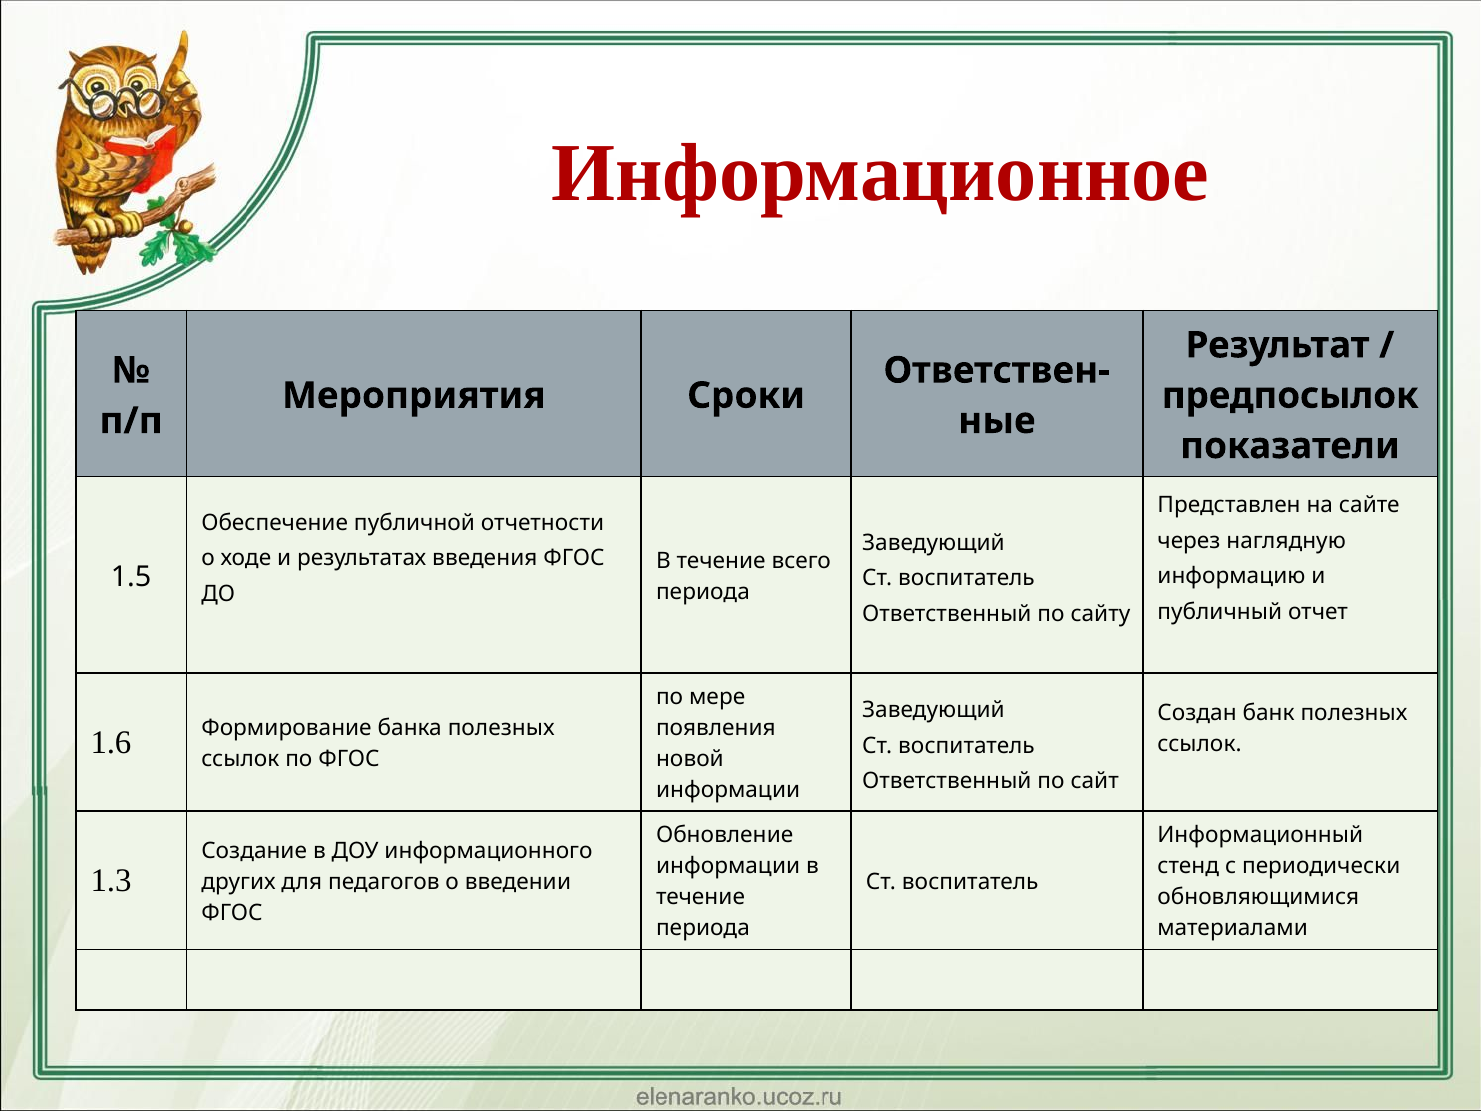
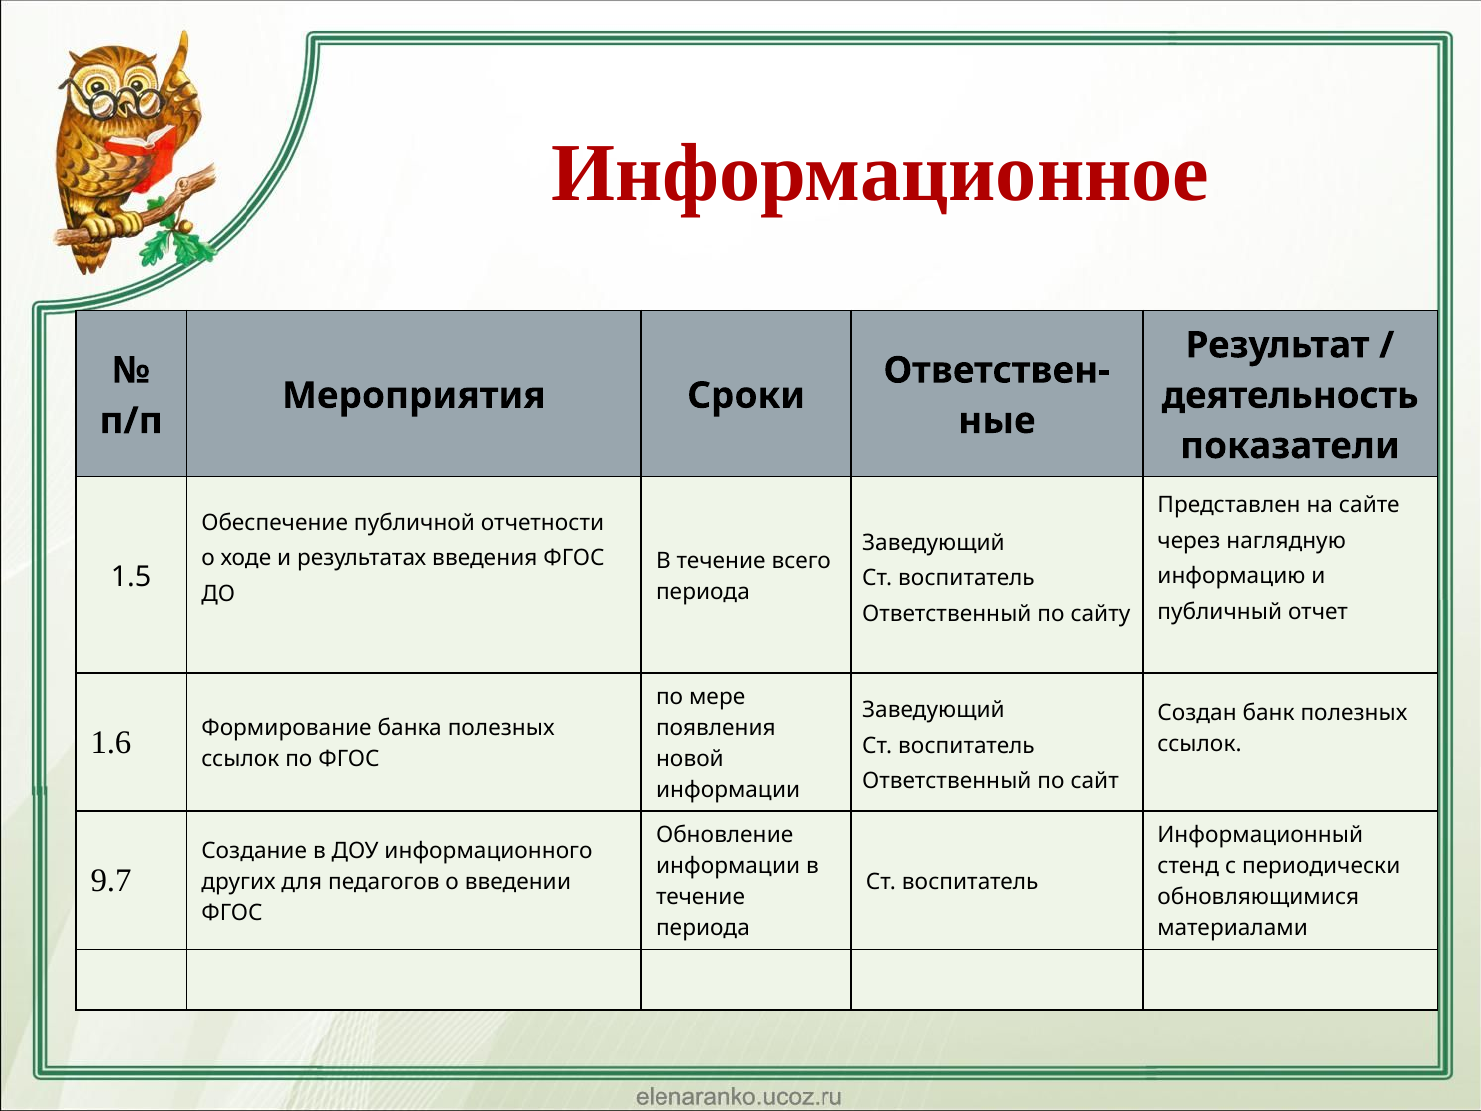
предпосылок: предпосылок -> деятельность (1290, 396)
1.3: 1.3 -> 9.7 (111, 880)
